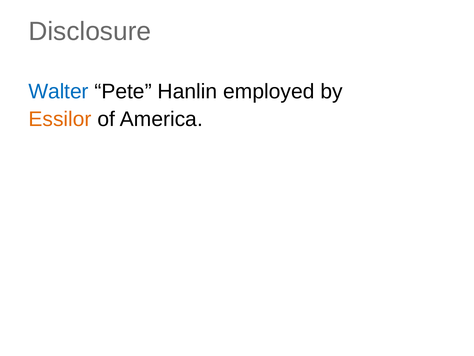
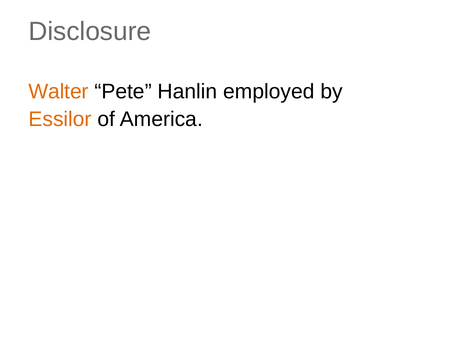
Walter colour: blue -> orange (59, 92)
